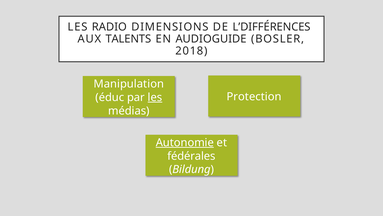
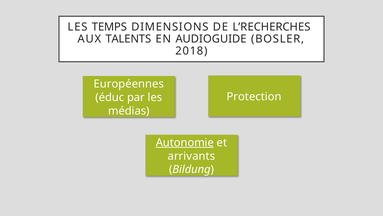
RADIO: RADIO -> TEMPS (109, 27)
L’DIFFÉRENCES: L’DIFFÉRENCES -> L’RECHERCHES (272, 27)
Manipulation: Manipulation -> Européennes (129, 84)
les underline: present -> none (155, 97)
fédérales: fédérales -> arrivants (191, 156)
